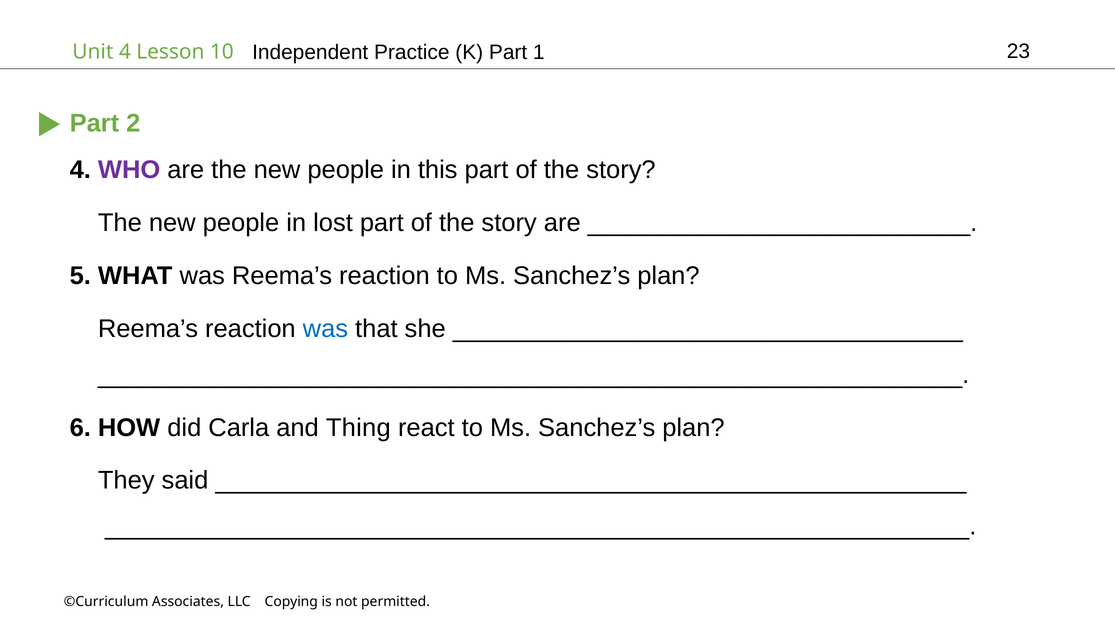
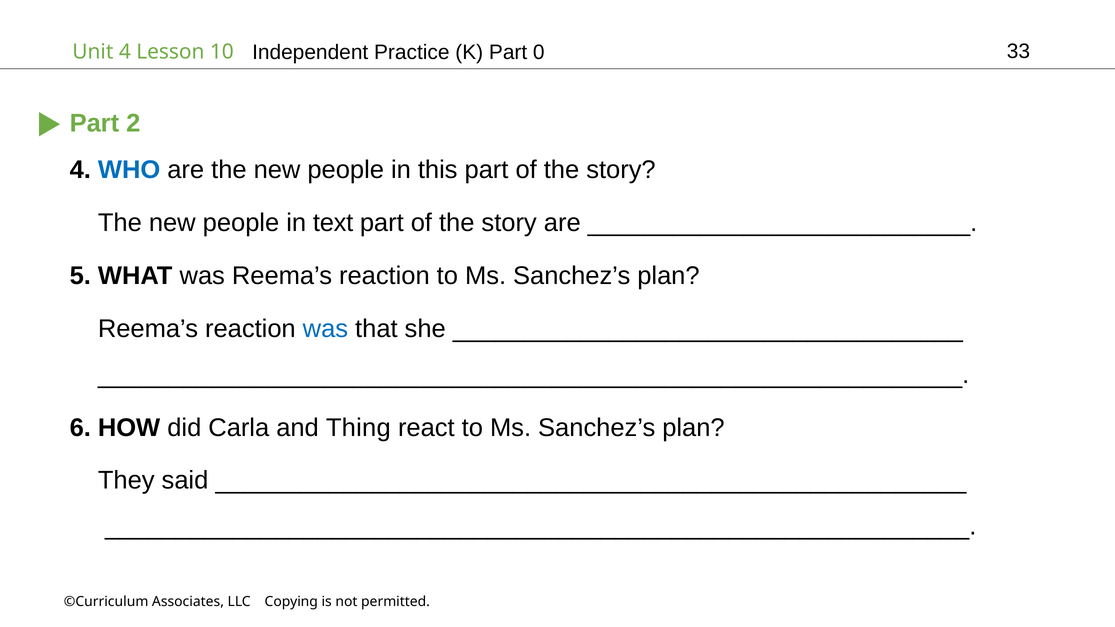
1: 1 -> 0 (539, 52)
23: 23 -> 33 (1018, 52)
WHO colour: purple -> blue (129, 170)
lost: lost -> text (333, 223)
